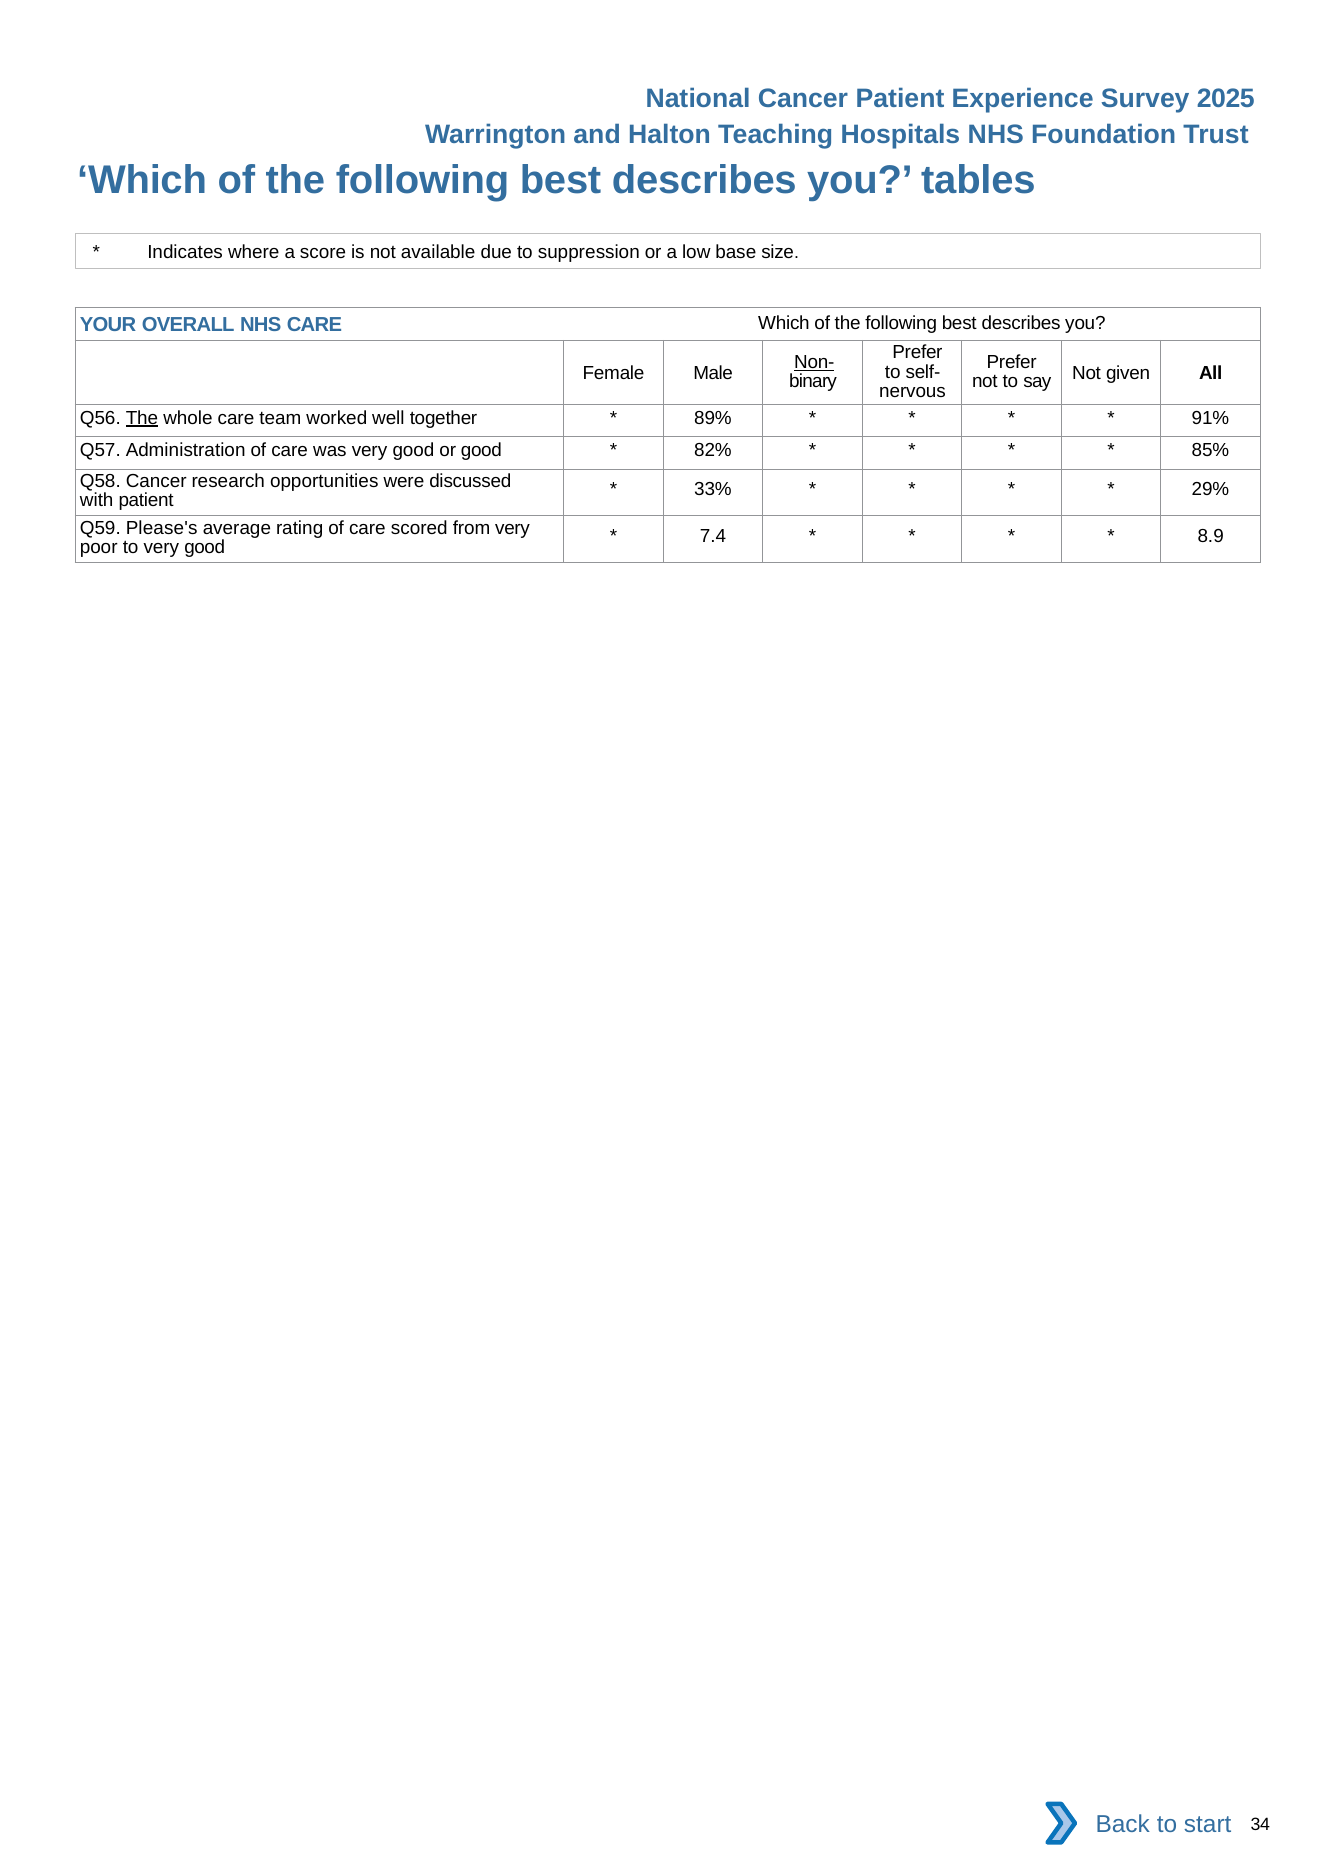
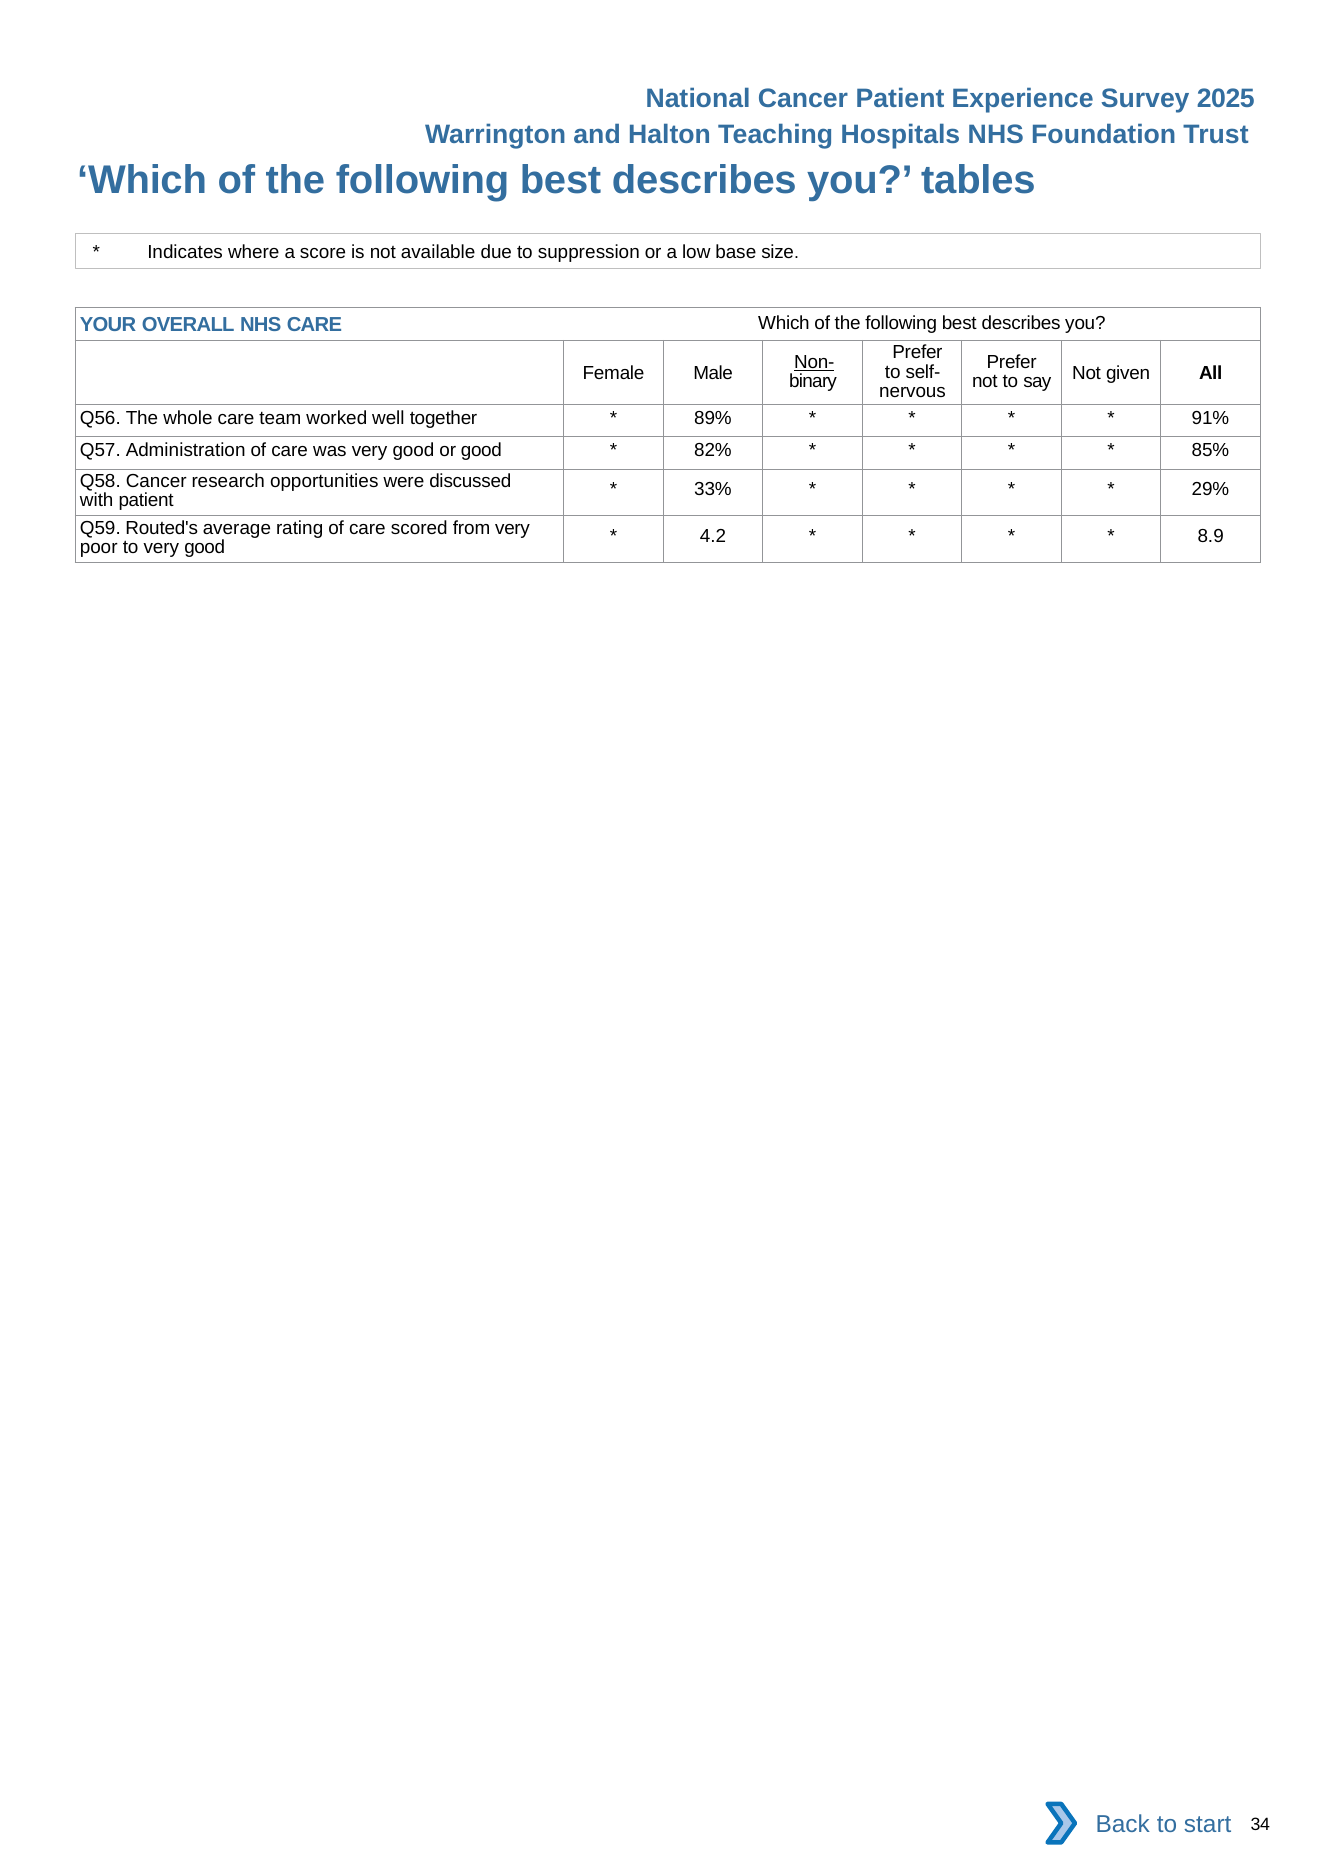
The underline: present -> none (142, 418)
Please's: Please's -> Routed's (162, 528)
7.4: 7.4 -> 4.2 (713, 536)
